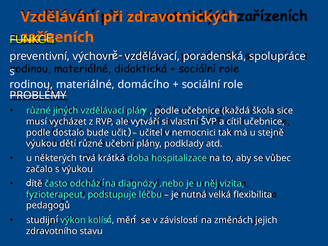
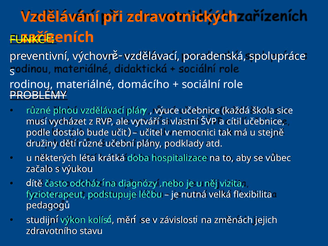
jiných: jiných -> plnou (66, 111)
podle: podle -> výuce (167, 111)
výukou: výukou -> družiny (42, 144)
trvá: trvá -> léta (87, 158)
